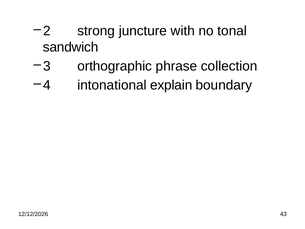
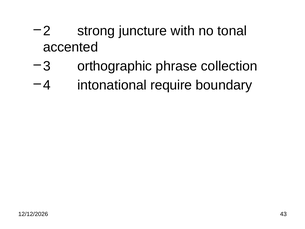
sandwich: sandwich -> accented (71, 47)
explain: explain -> require (171, 85)
